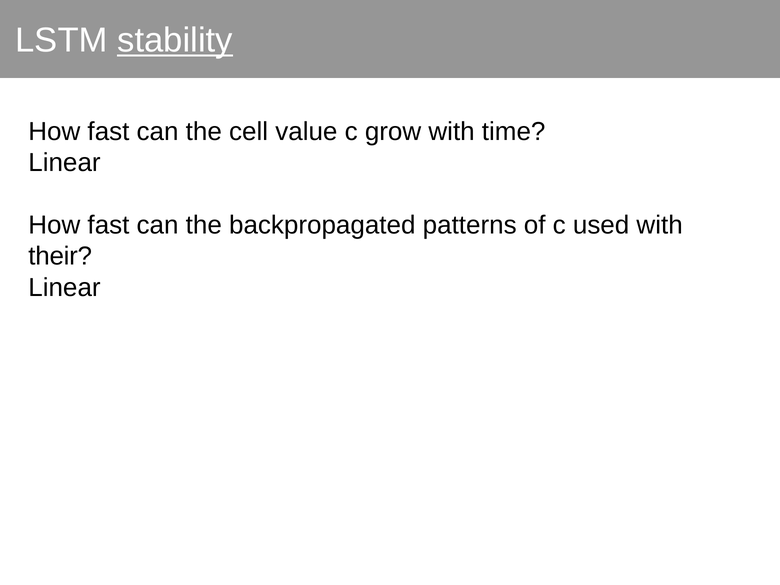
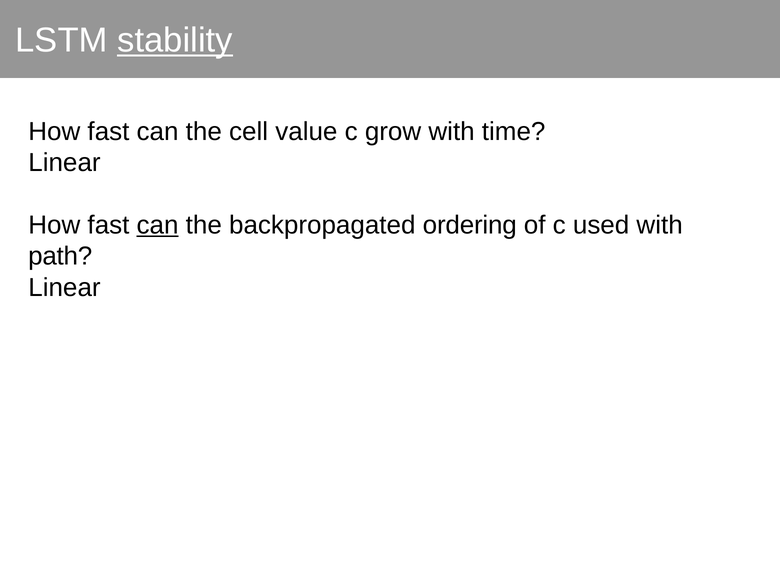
can underline: none -> present (158, 225)
patterns: patterns -> ordering (470, 225)
their: their -> path (60, 256)
